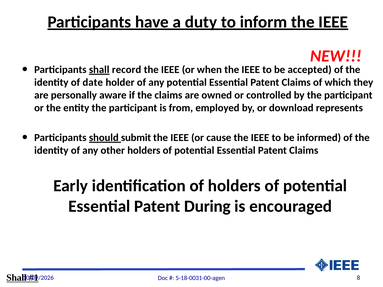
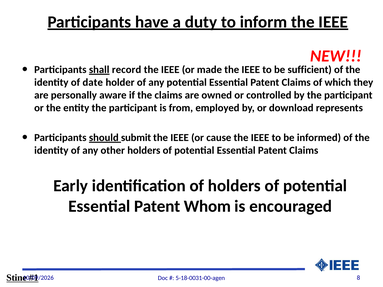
when: when -> made (209, 70)
accepted: accepted -> sufficient (310, 70)
During: During -> Whom (208, 206)
Shall: Shall -> Stine (17, 278)
